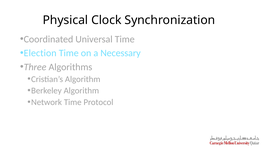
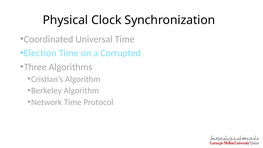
Necessary: Necessary -> Corrupted (121, 53)
